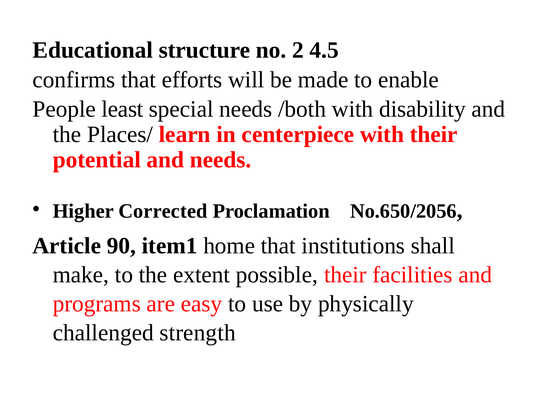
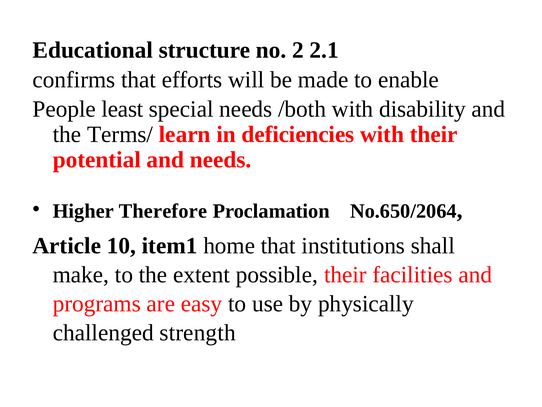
4.5: 4.5 -> 2.1 (324, 50)
Places/: Places/ -> Terms/ (120, 134)
centerpiece: centerpiece -> deficiencies (298, 134)
Corrected: Corrected -> Therefore (163, 211)
No.650/2056: No.650/2056 -> No.650/2064 (403, 211)
90: 90 -> 10 (121, 245)
